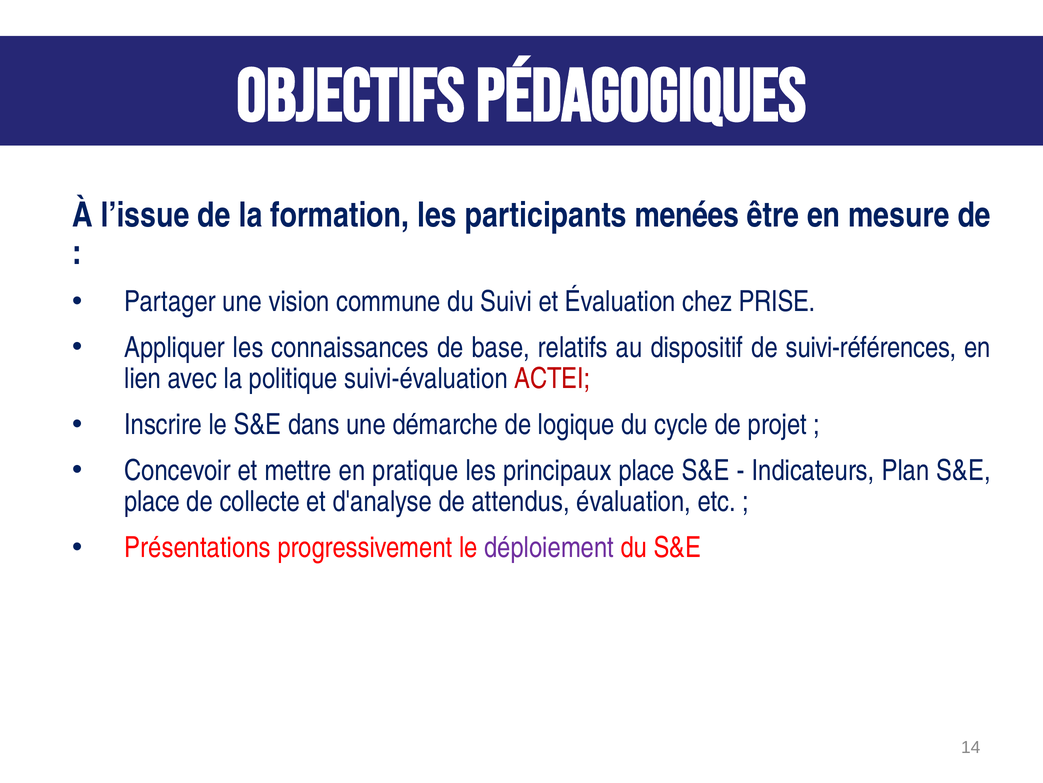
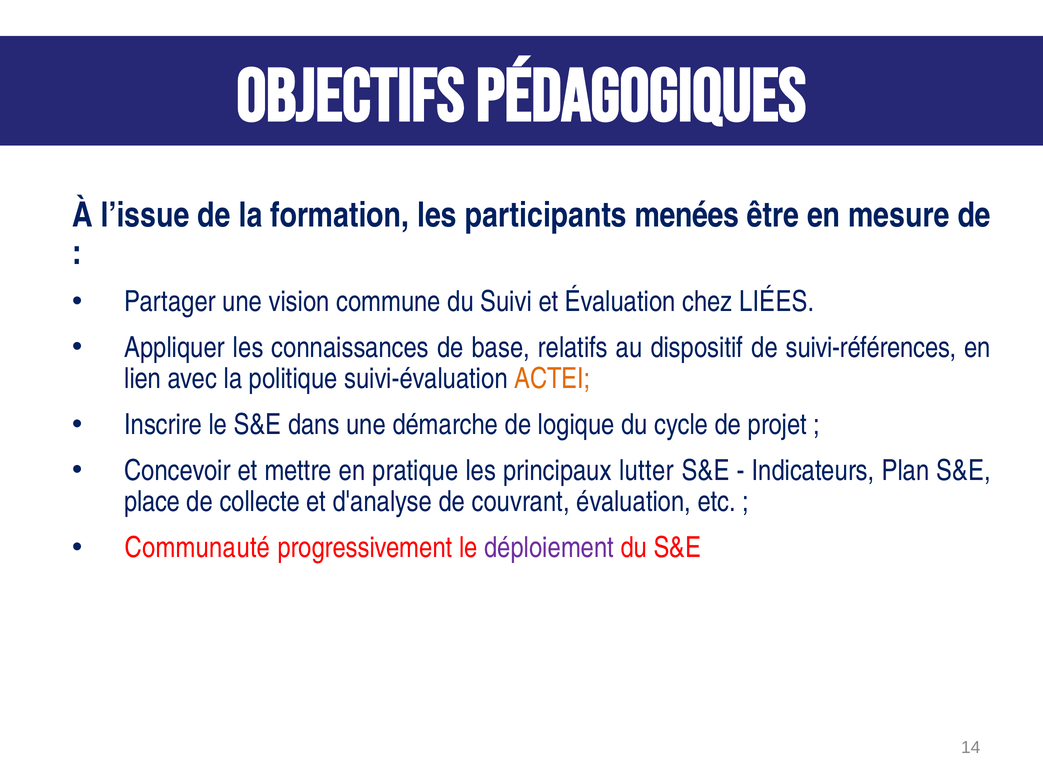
PRISE: PRISE -> LIÉES (777, 301)
ACTEI colour: red -> orange (552, 378)
principaux place: place -> lutter (647, 470)
attendus: attendus -> couvrant (521, 501)
Présentations: Présentations -> Communauté (197, 547)
